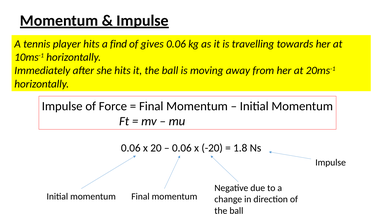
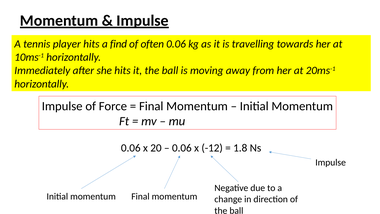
gives: gives -> often (152, 44)
-20: -20 -> -12 (212, 148)
